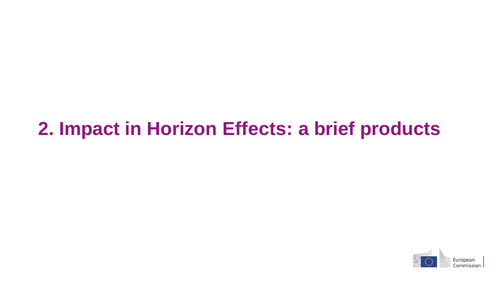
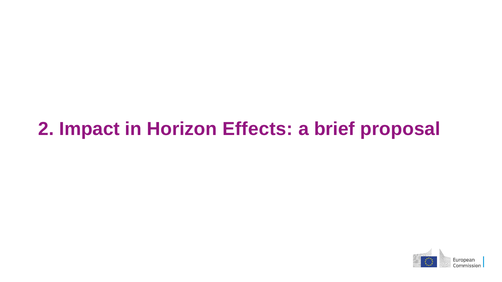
products: products -> proposal (400, 129)
